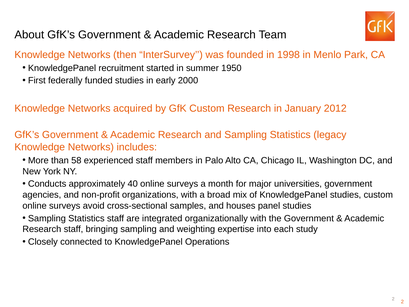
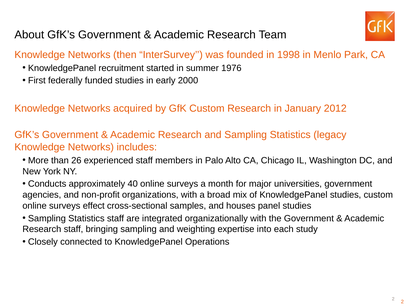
1950: 1950 -> 1976 (231, 68)
58: 58 -> 26 (76, 160)
avoid: avoid -> effect (94, 206)
